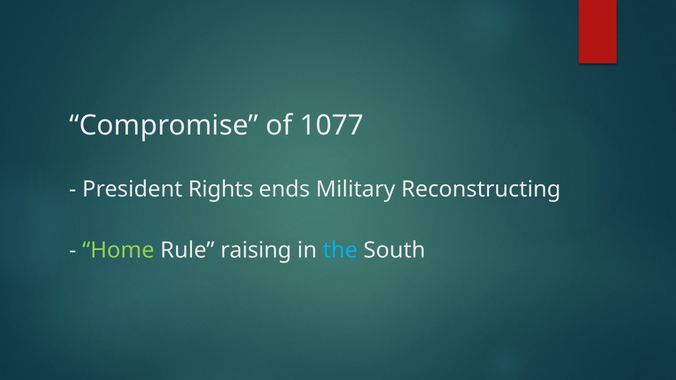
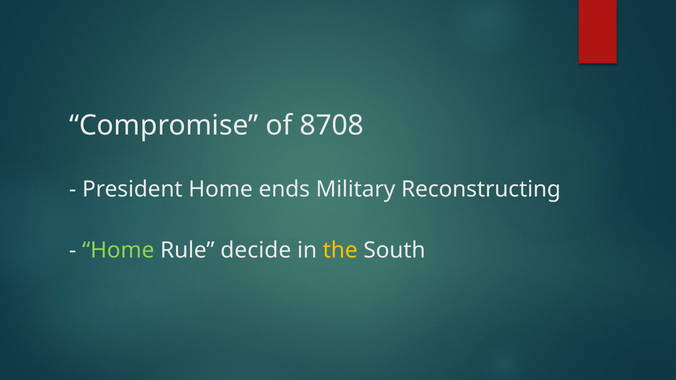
1077: 1077 -> 8708 (332, 126)
President Rights: Rights -> Home (221, 190)
raising: raising -> decide (256, 250)
the colour: light blue -> yellow (340, 250)
